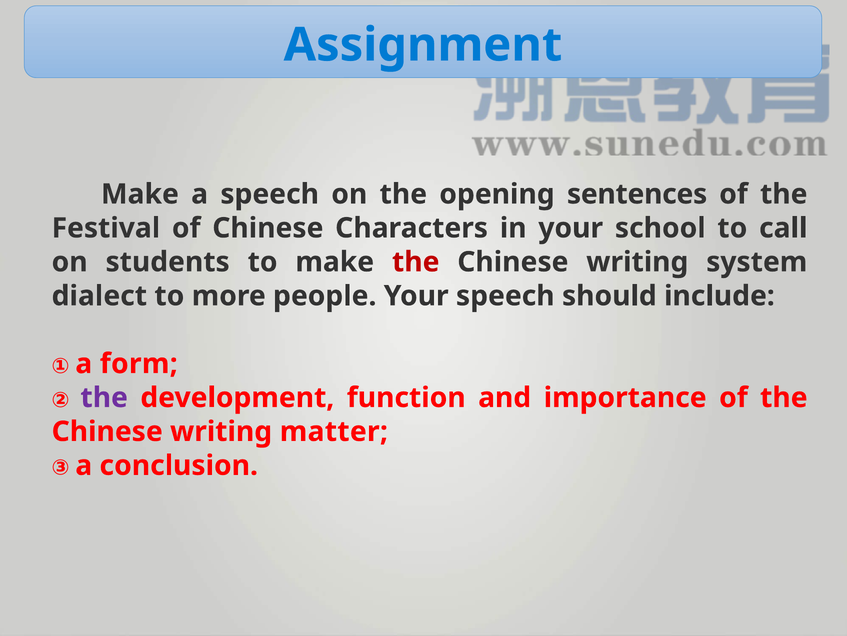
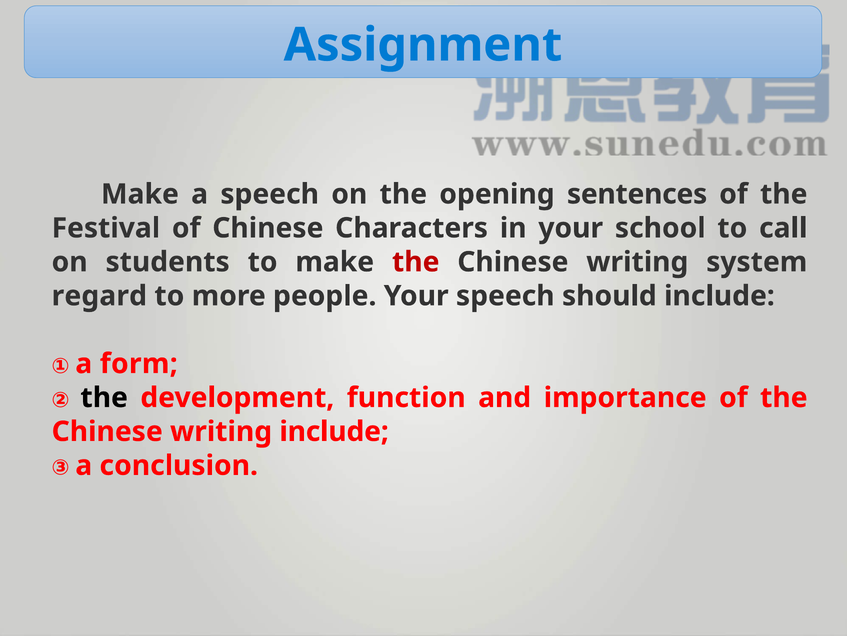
dialect: dialect -> regard (99, 296)
the colour: purple -> black (104, 397)
writing matter: matter -> include (334, 431)
